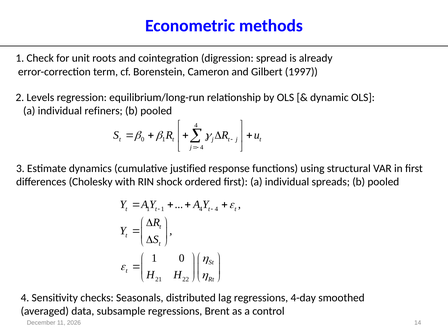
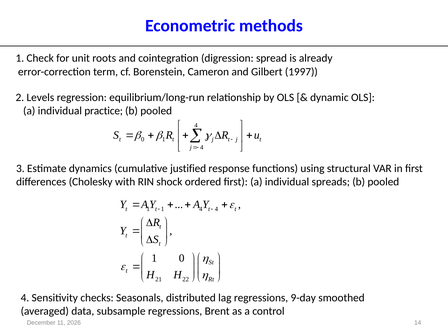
refiners: refiners -> practice (104, 111)
4-day: 4-day -> 9-day (303, 298)
